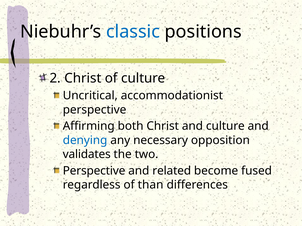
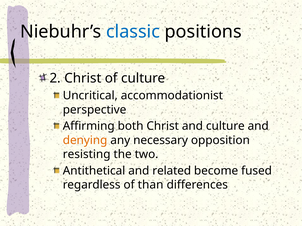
denying colour: blue -> orange (85, 140)
validates: validates -> resisting (87, 155)
Perspective: Perspective -> Antithetical (94, 171)
